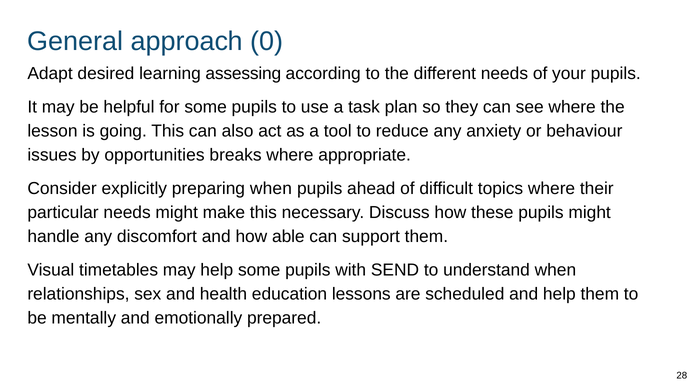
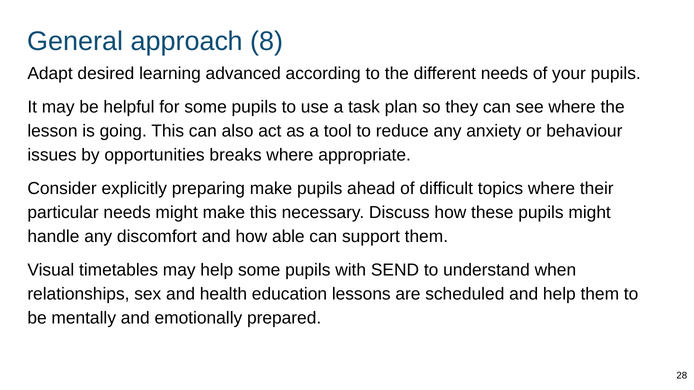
0: 0 -> 8 (267, 41)
assessing: assessing -> advanced (243, 74)
preparing when: when -> make (271, 189)
